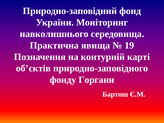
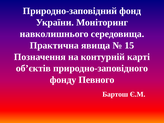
19: 19 -> 15 (129, 45)
Горгани: Горгани -> Певного (96, 80)
